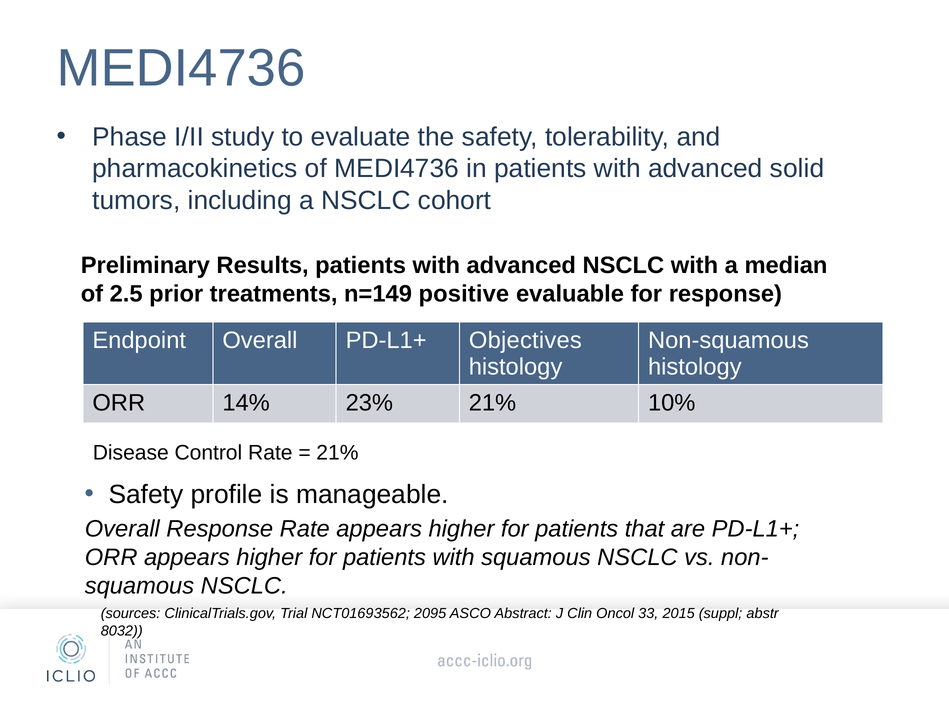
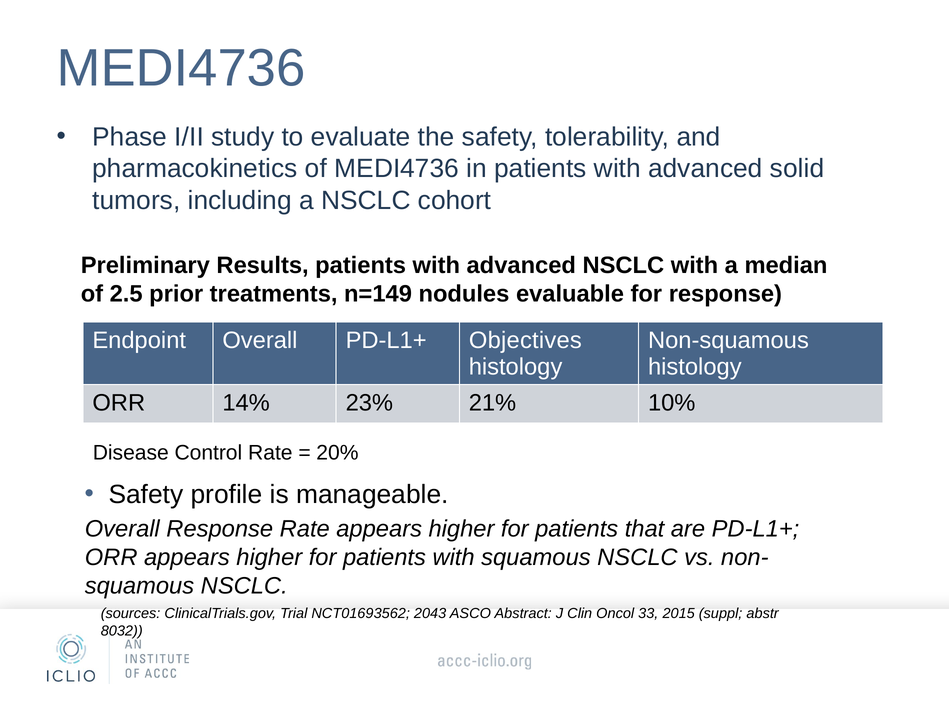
positive: positive -> nodules (464, 294)
21%: 21% -> 20% (337, 453)
2095: 2095 -> 2043 (430, 613)
